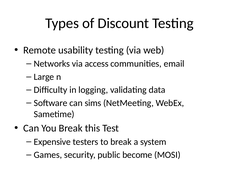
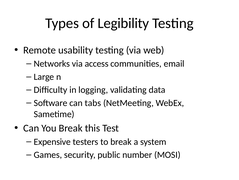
Discount: Discount -> Legibility (123, 23)
sims: sims -> tabs (93, 103)
become: become -> number (137, 154)
